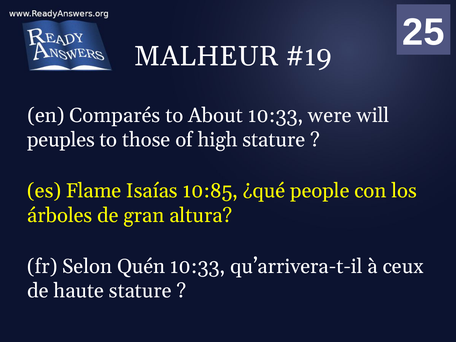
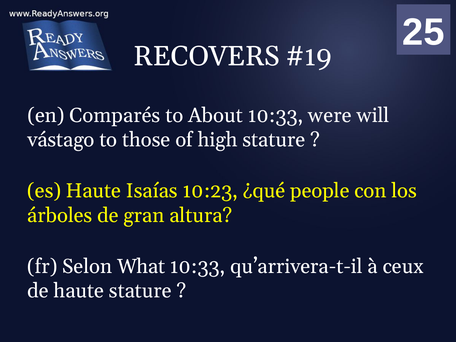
MALHEUR: MALHEUR -> RECOVERS (207, 56)
peuples: peuples -> vástago (61, 140)
es Flame: Flame -> Haute (93, 191)
10:85: 10:85 -> 10:23 (210, 191)
Quén: Quén -> What (141, 267)
